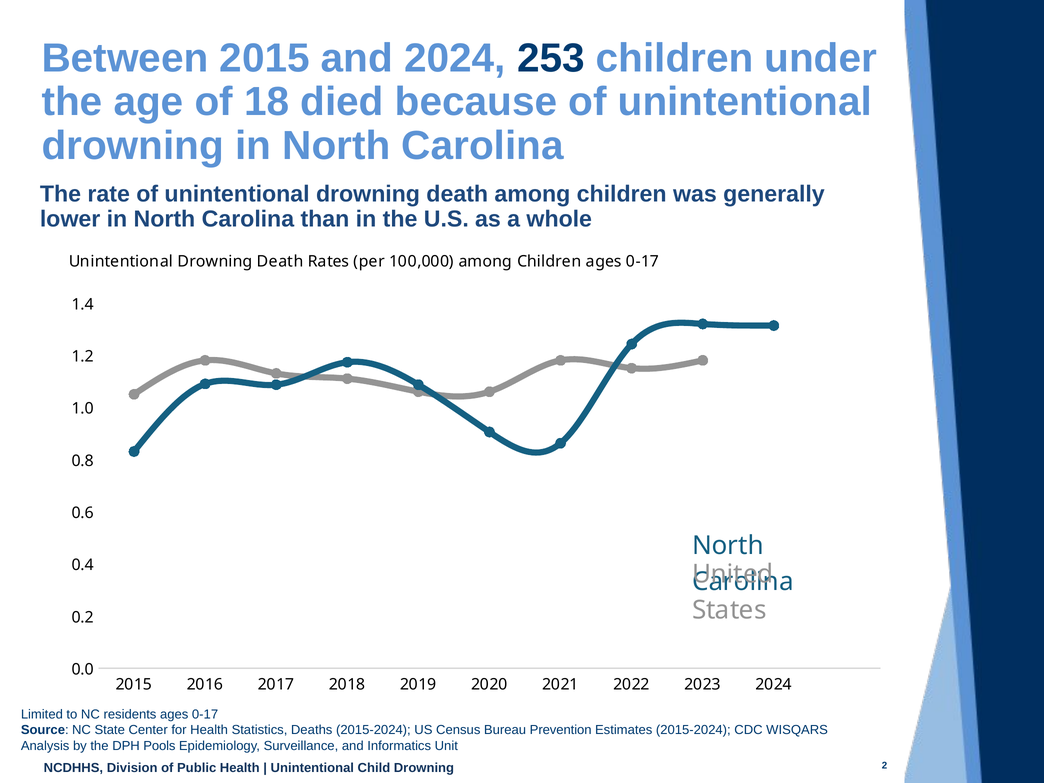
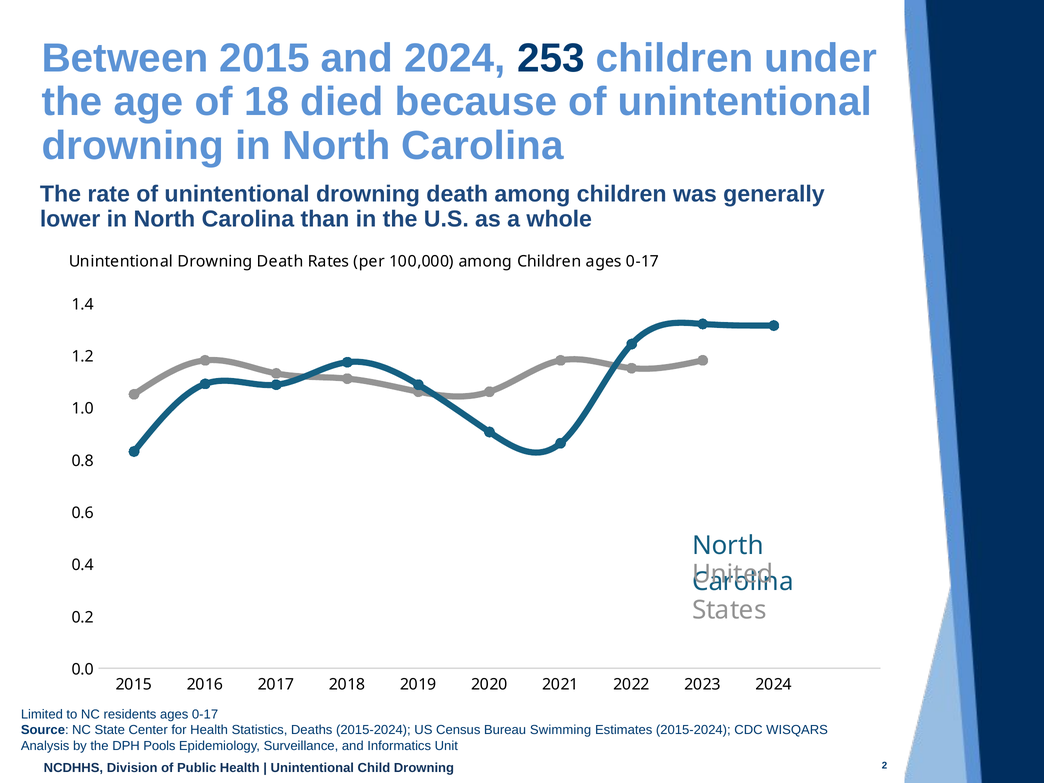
Prevention: Prevention -> Swimming (561, 730)
